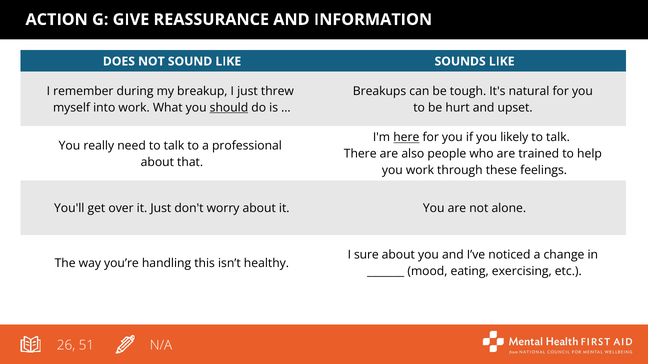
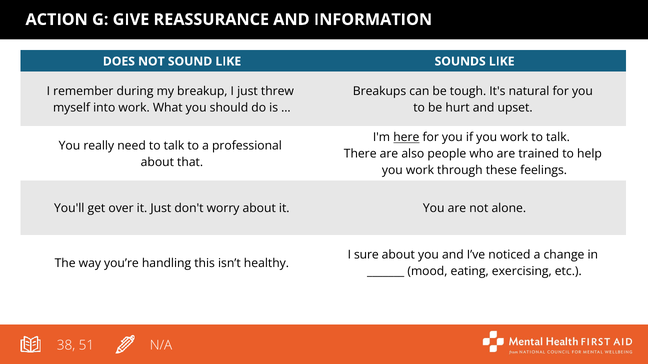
should underline: present -> none (229, 108)
if you likely: likely -> work (514, 138)
26: 26 -> 38 (66, 346)
